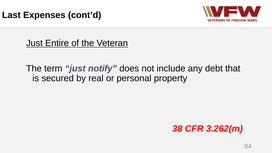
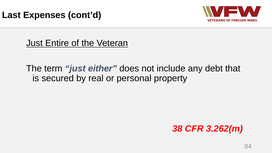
notify: notify -> either (102, 68)
